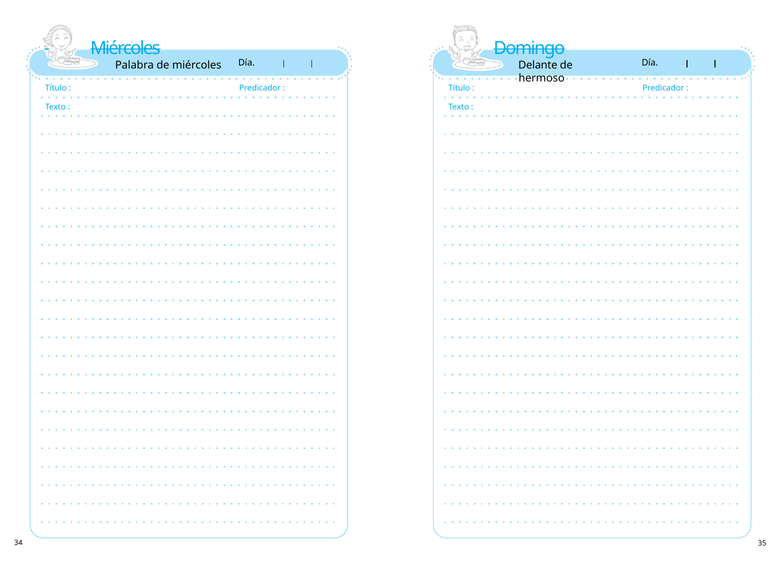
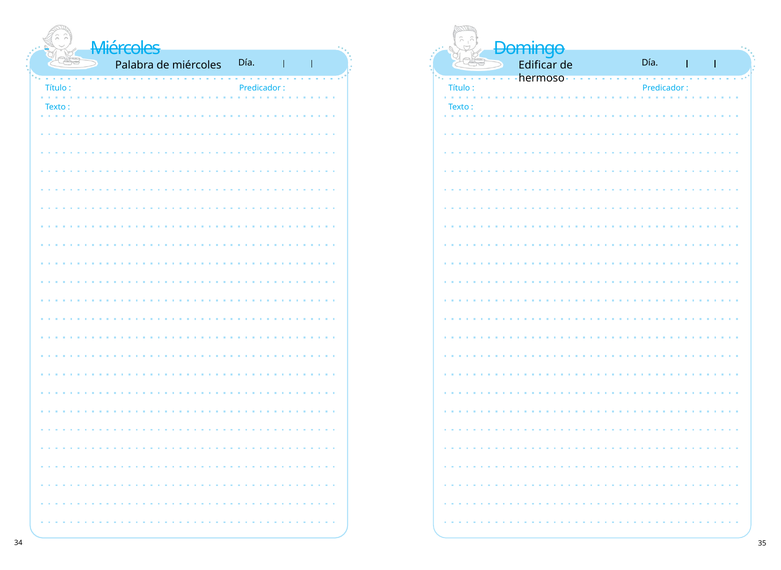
Delante: Delante -> Edificar (538, 65)
